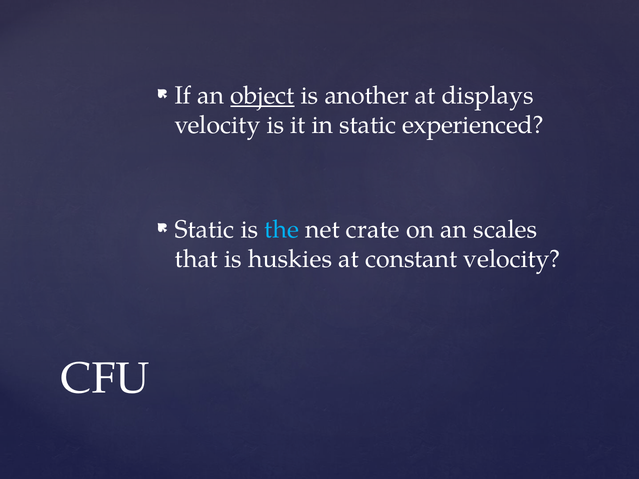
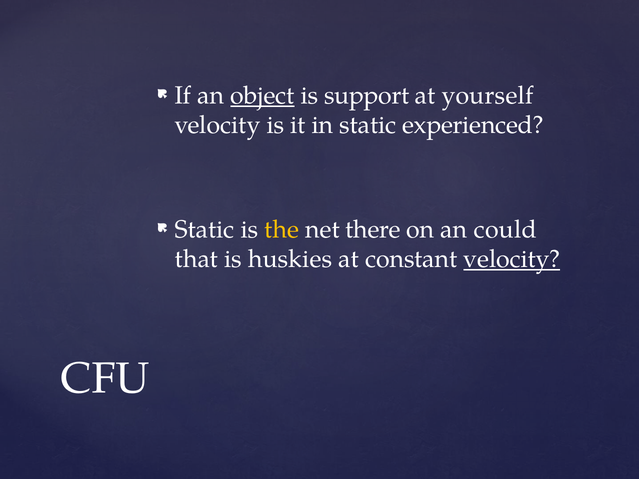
another: another -> support (367, 96)
displays: displays -> yourself (488, 96)
the colour: light blue -> yellow (282, 230)
crate: crate -> there (373, 230)
scales: scales -> could (505, 230)
velocity underline: none -> present (512, 259)
